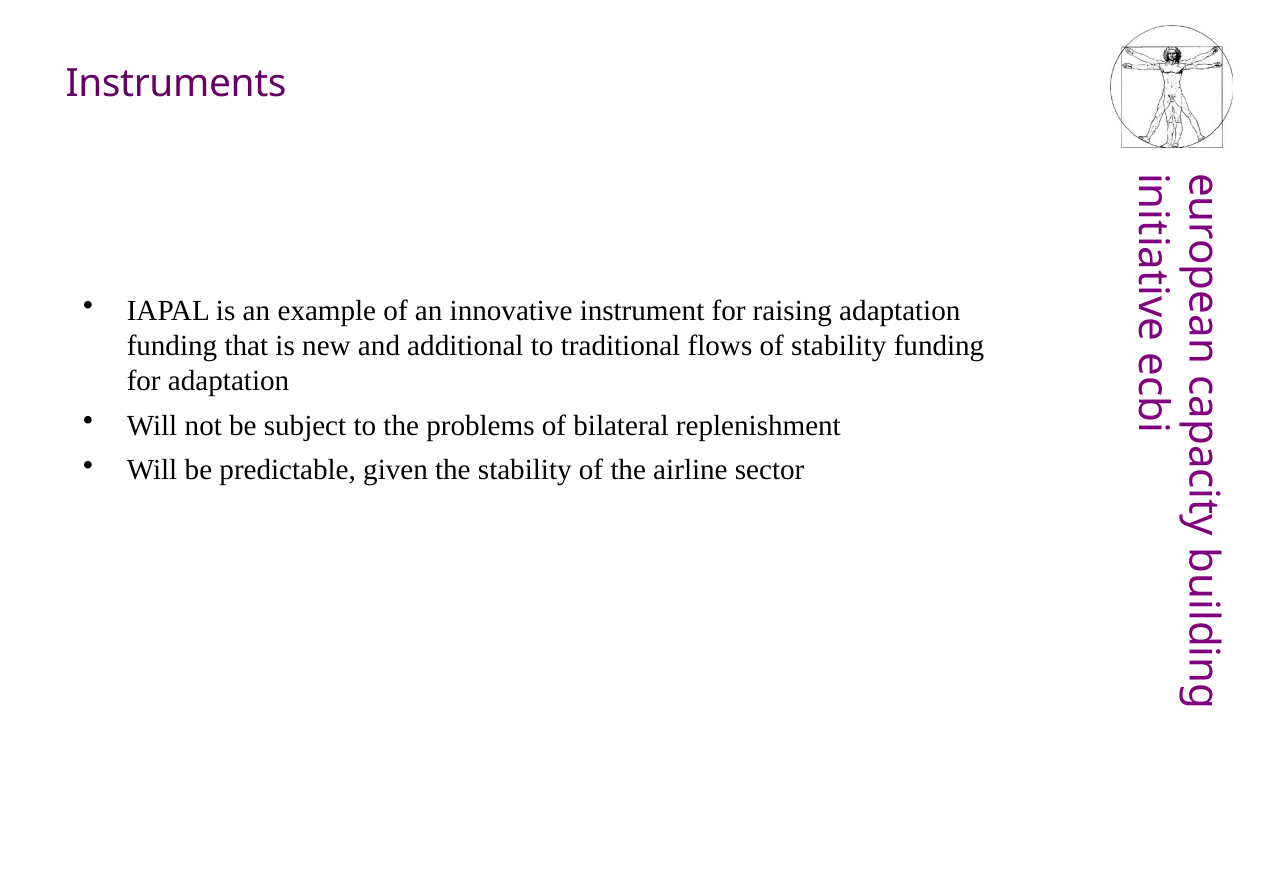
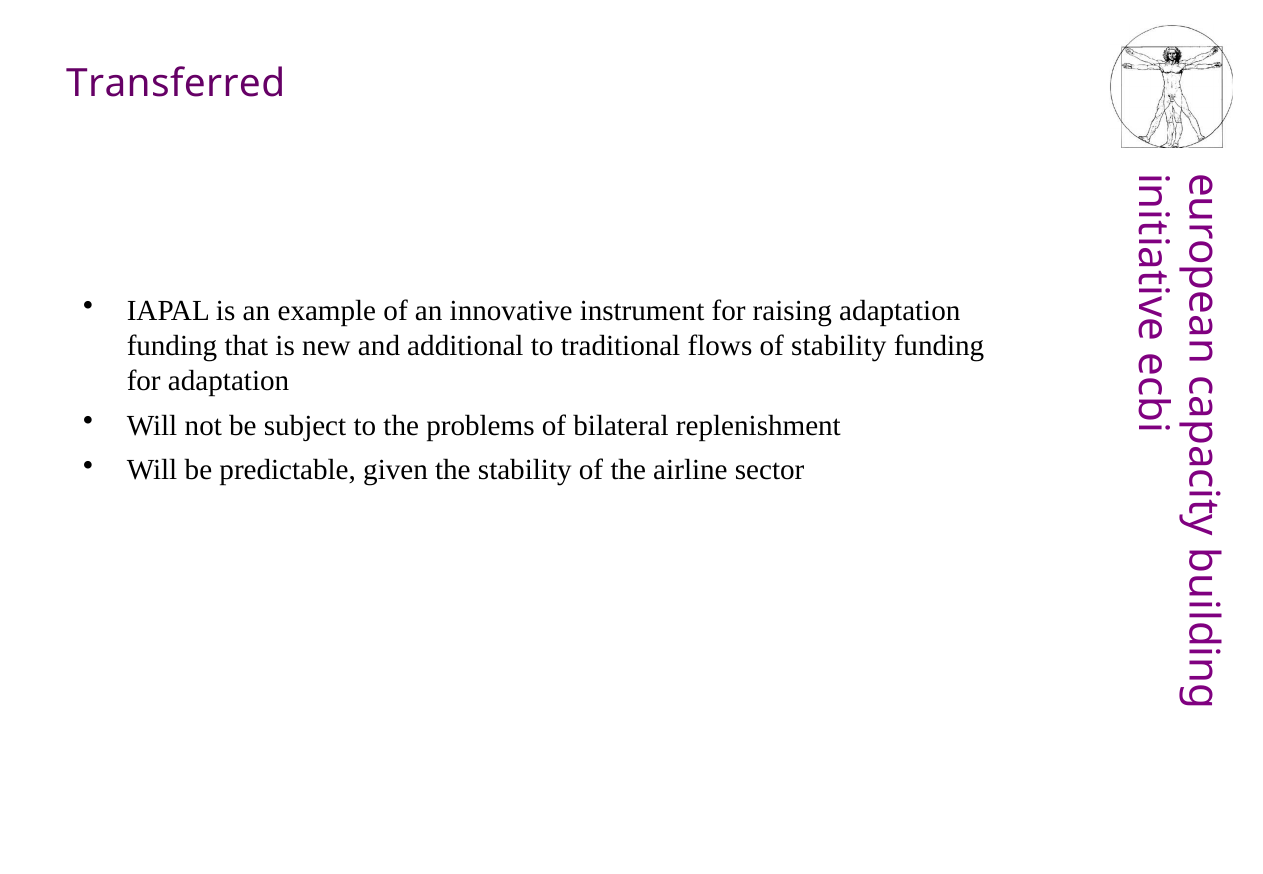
Instruments: Instruments -> Transferred (176, 83)
